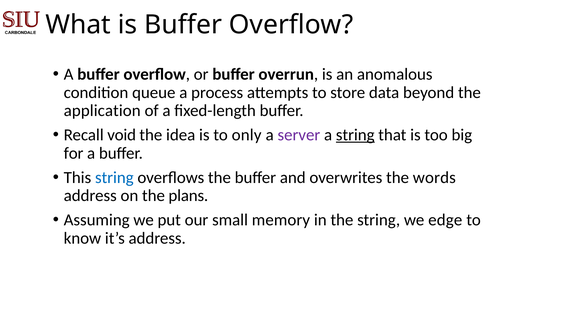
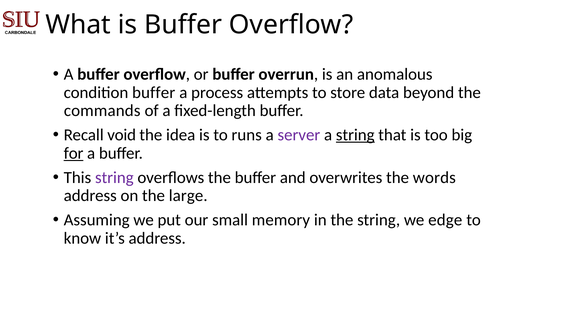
condition queue: queue -> buffer (154, 92)
application: application -> commands (102, 111)
only: only -> runs (247, 135)
for underline: none -> present (74, 153)
string colour: blue -> purple (114, 177)
plans: plans -> large (188, 195)
